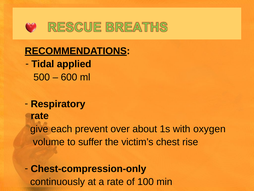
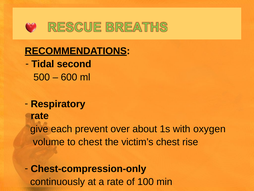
applied: applied -> second (74, 64)
to suffer: suffer -> chest (90, 142)
